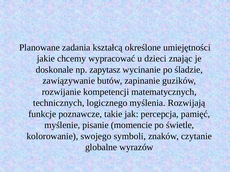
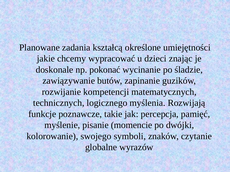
zapytasz: zapytasz -> pokonać (105, 70)
świetle: świetle -> dwójki (180, 125)
